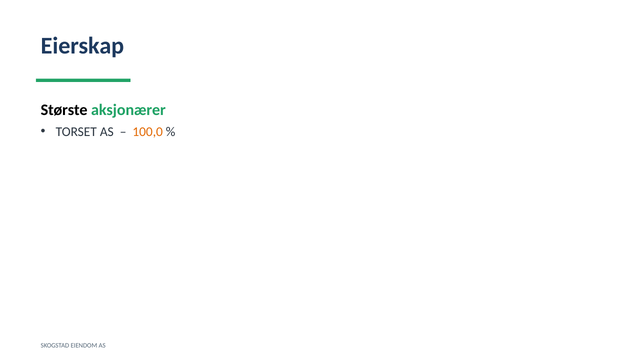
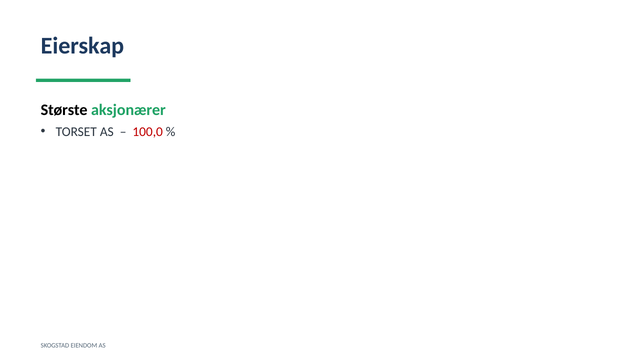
100,0 colour: orange -> red (148, 132)
